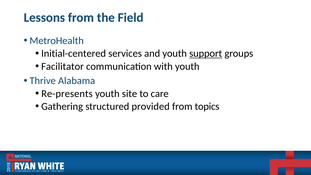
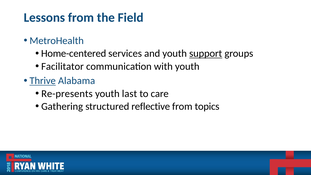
Initial-centered: Initial-centered -> Home-centered (74, 53)
Thrive underline: none -> present (43, 81)
site: site -> last (130, 94)
provided: provided -> reflective (151, 106)
